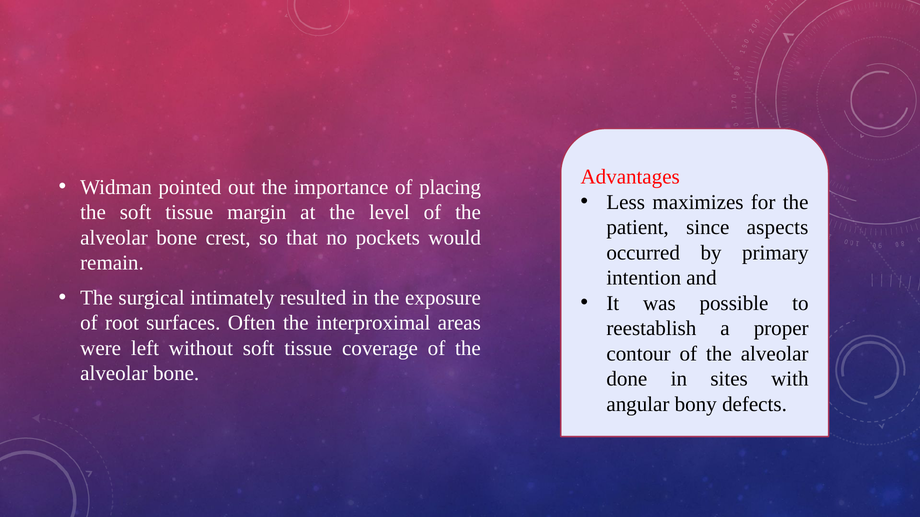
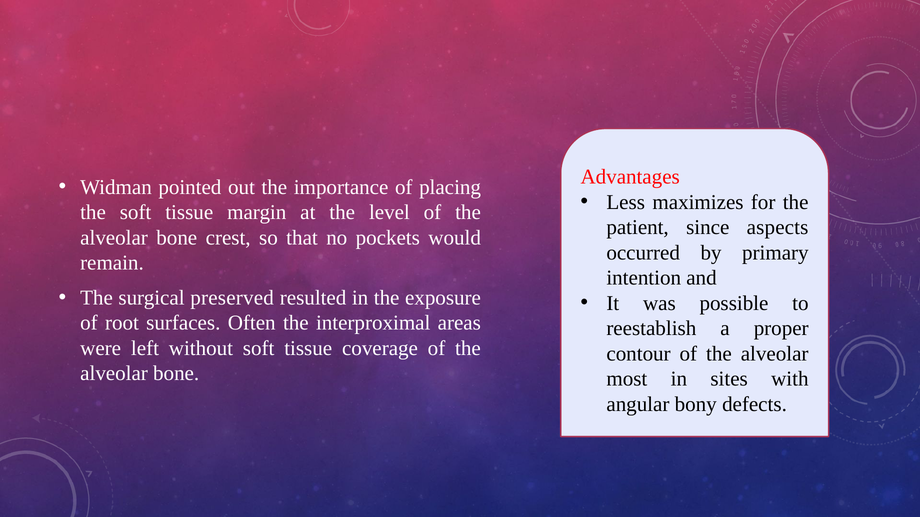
intimately: intimately -> preserved (232, 298)
done: done -> most (627, 379)
